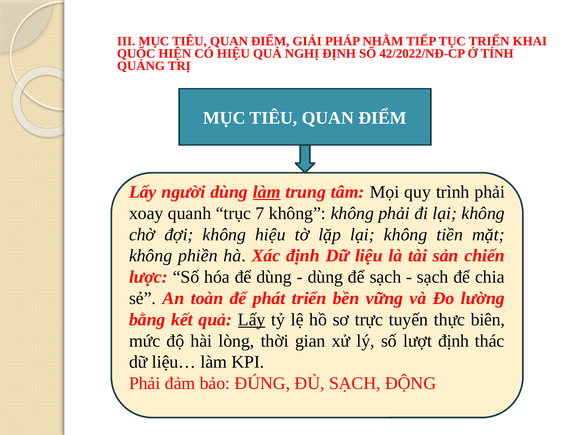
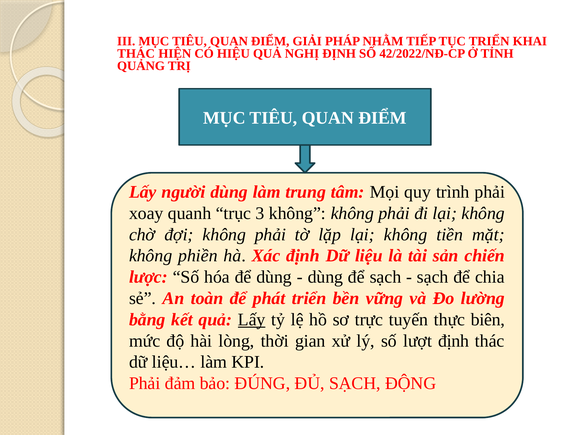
QUỐC: QUỐC -> THÁC (136, 54)
làm underline: present -> none (267, 192)
7: 7 -> 3 (260, 214)
đợi không hiệu: hiệu -> phải (270, 235)
